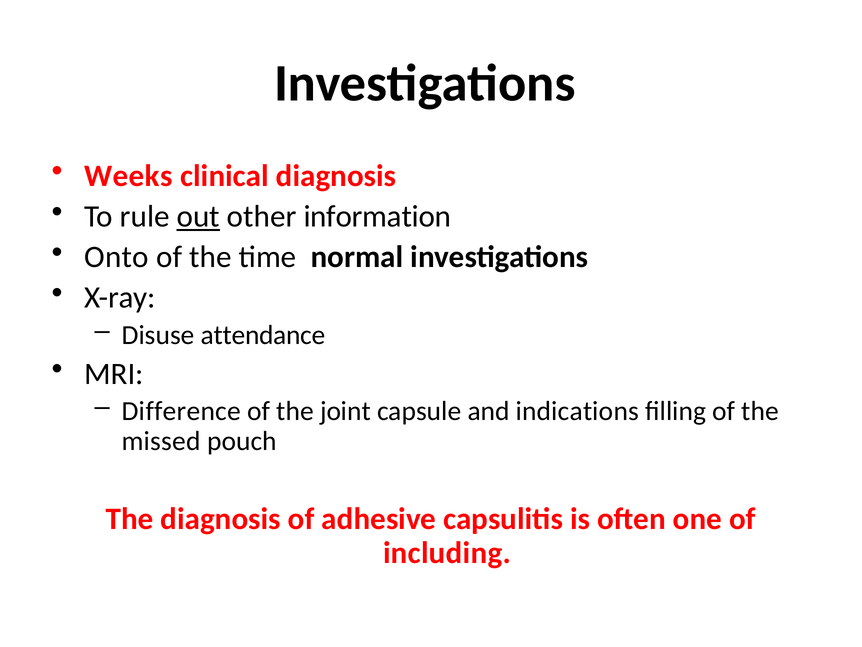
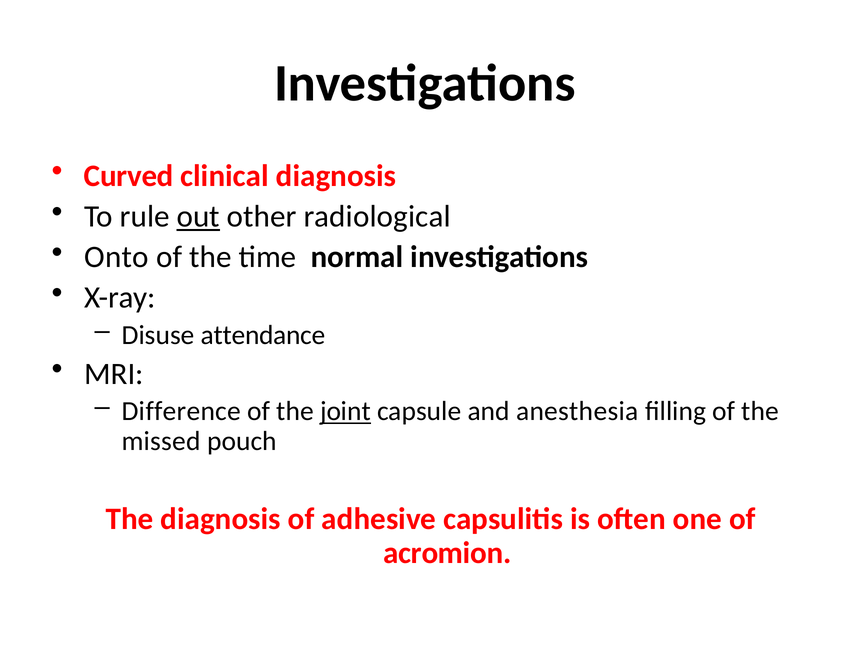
Weeks: Weeks -> Curved (129, 176)
information: information -> radiological (377, 216)
joint underline: none -> present (345, 411)
indications: indications -> anesthesia (577, 411)
including: including -> acromion (447, 552)
